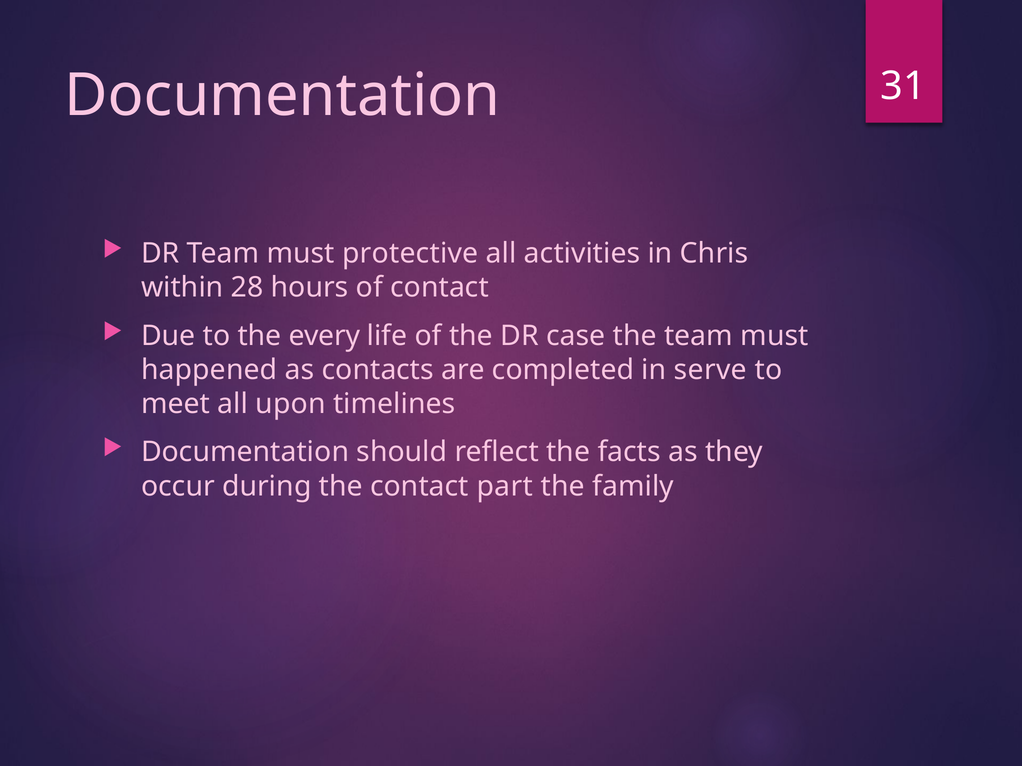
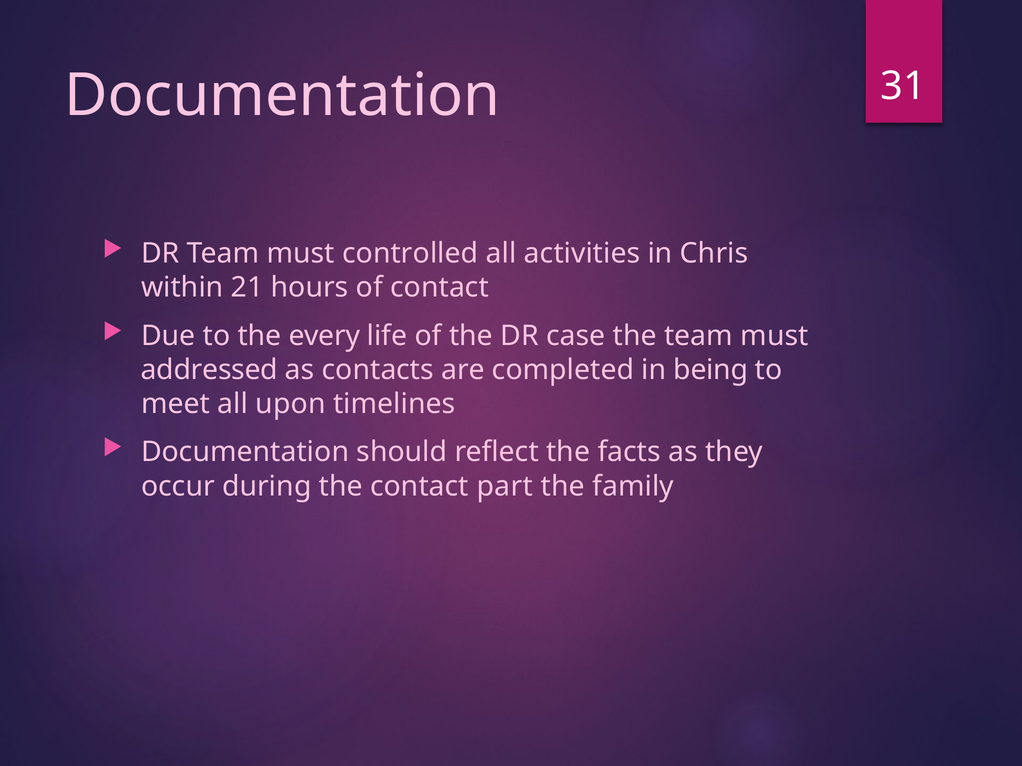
protective: protective -> controlled (410, 254)
28: 28 -> 21 (247, 288)
happened: happened -> addressed (209, 370)
serve: serve -> being (711, 370)
